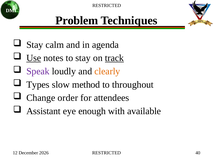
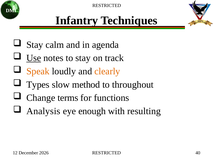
Problem: Problem -> Infantry (77, 21)
track underline: present -> none (114, 58)
Speak colour: purple -> orange (38, 71)
order: order -> terms (68, 98)
attendees: attendees -> functions (112, 98)
Assistant: Assistant -> Analysis (43, 111)
available: available -> resulting (144, 111)
